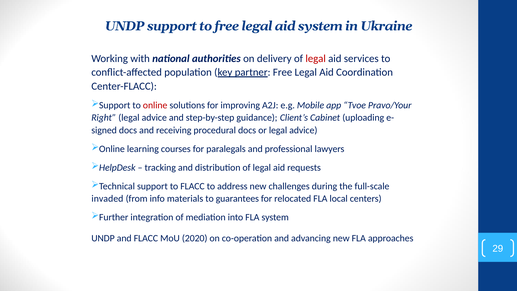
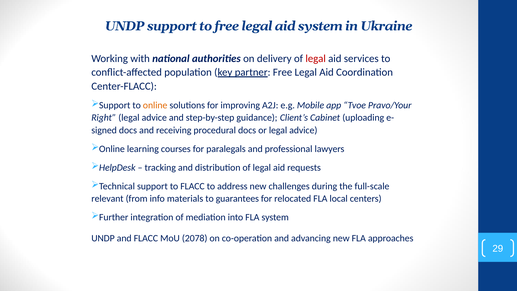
online colour: red -> orange (155, 105)
invaded: invaded -> relevant (107, 199)
2020: 2020 -> 2078 (195, 238)
